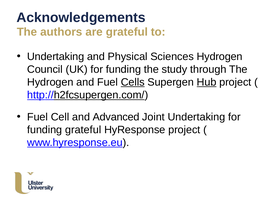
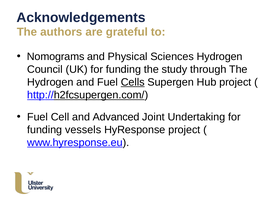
Undertaking: Undertaking -> Nomograms (56, 57)
Hub underline: present -> none (207, 82)
funding grateful: grateful -> vessels (83, 130)
